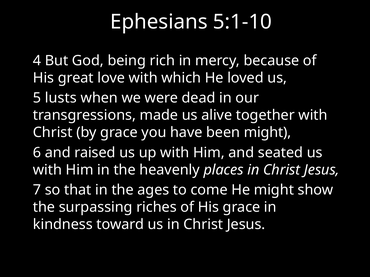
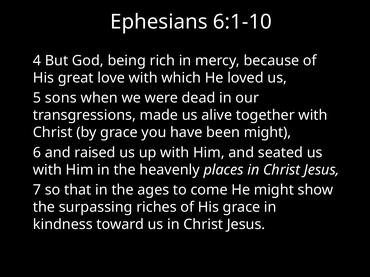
5:1-10: 5:1-10 -> 6:1-10 (242, 22)
lusts: lusts -> sons (61, 98)
